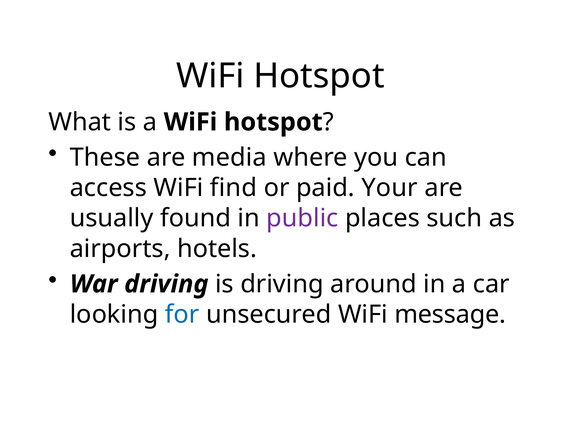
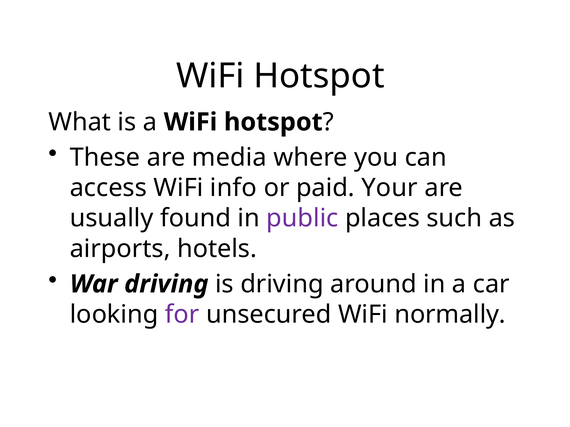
find: find -> info (233, 188)
for colour: blue -> purple (182, 315)
message: message -> normally (450, 315)
